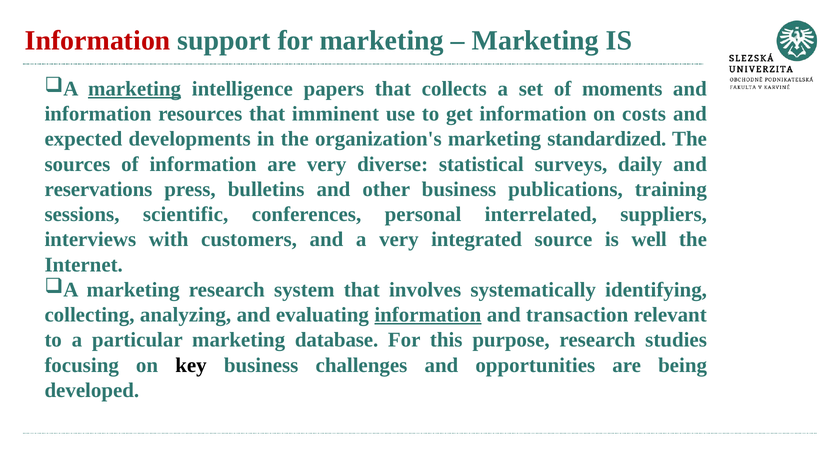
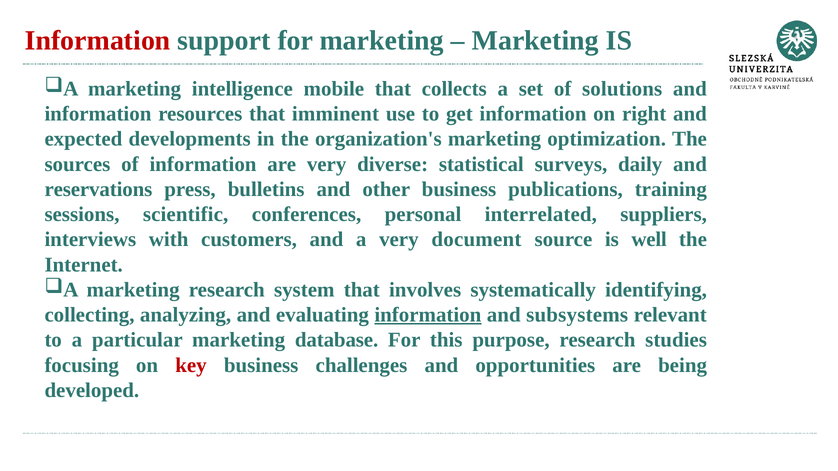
marketing underline: present -> none (135, 89)
papers: papers -> mobile (334, 89)
moments: moments -> solutions (622, 89)
costs: costs -> right (644, 114)
standardized: standardized -> optimization (607, 139)
integrated: integrated -> document (476, 240)
transaction: transaction -> subsystems (577, 315)
key colour: black -> red (191, 365)
